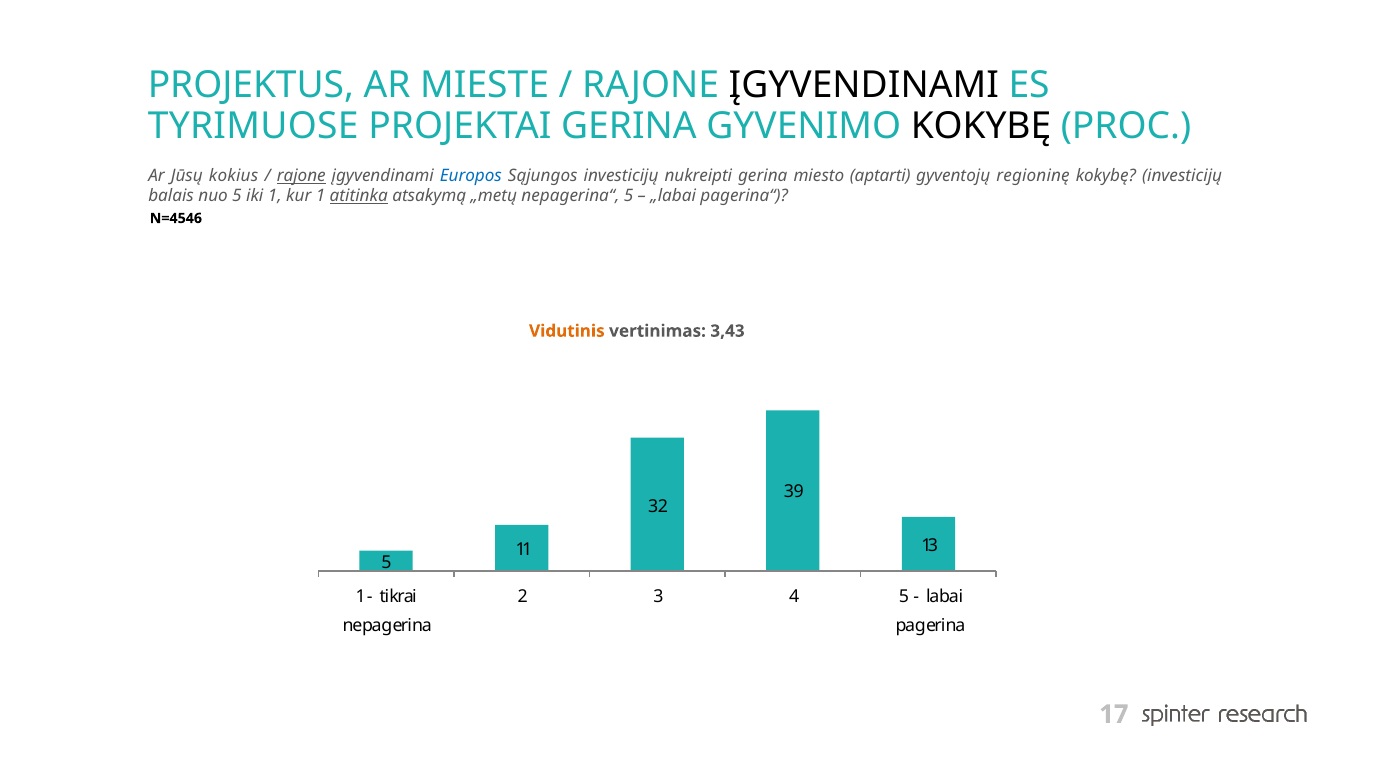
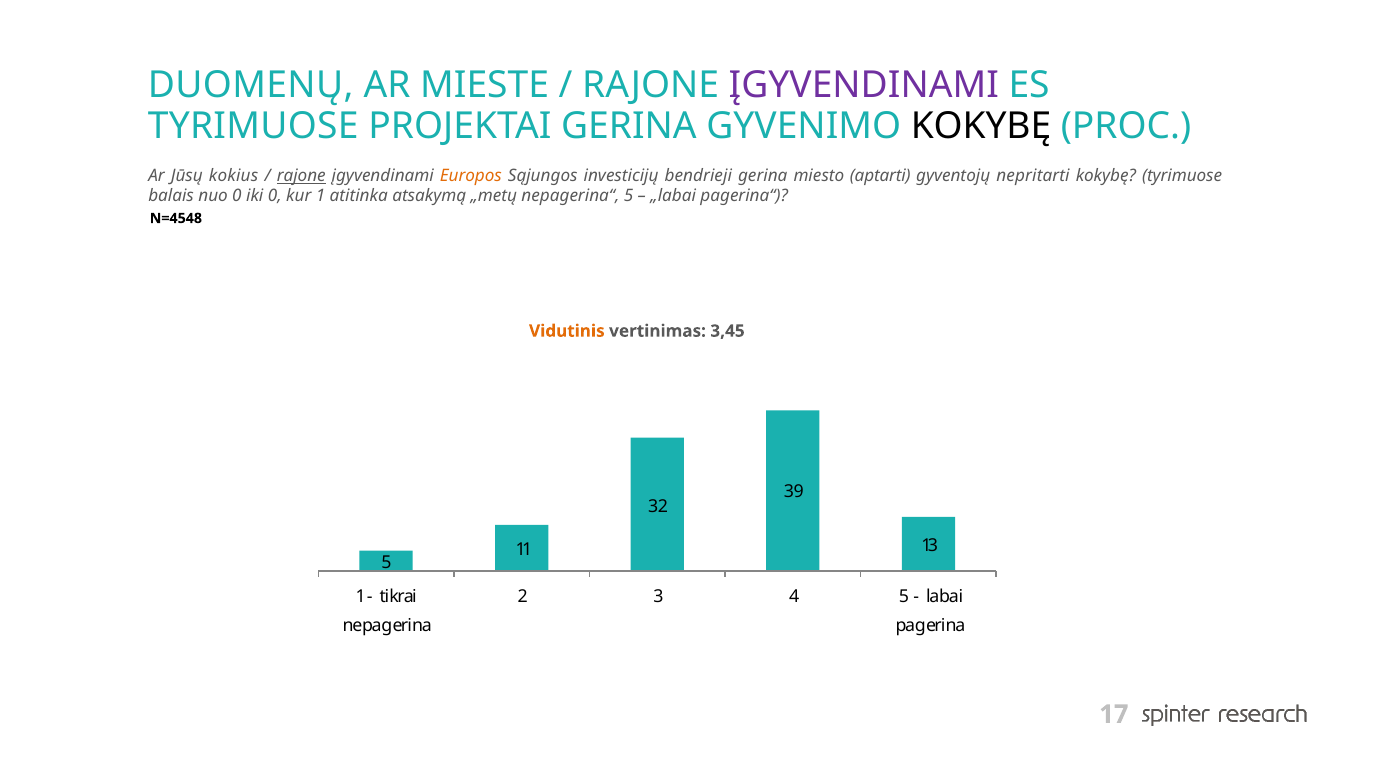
PROJEKTUS: PROJEKTUS -> DUOMENŲ (251, 86)
ĮGYVENDINAMI colour: black -> purple (864, 86)
Europos colour: blue -> orange (471, 176)
nukreipti: nukreipti -> bendrieji (698, 176)
regioninę: regioninę -> nepritarti (1033, 176)
kokybę investicijų: investicijų -> tyrimuose (1182, 176)
nuo 5: 5 -> 0 (237, 196)
iki 1: 1 -> 0 (275, 196)
atitinka underline: present -> none (359, 196)
N=4546: N=4546 -> N=4548 (176, 218)
3,43: 3,43 -> 3,45 (728, 331)
